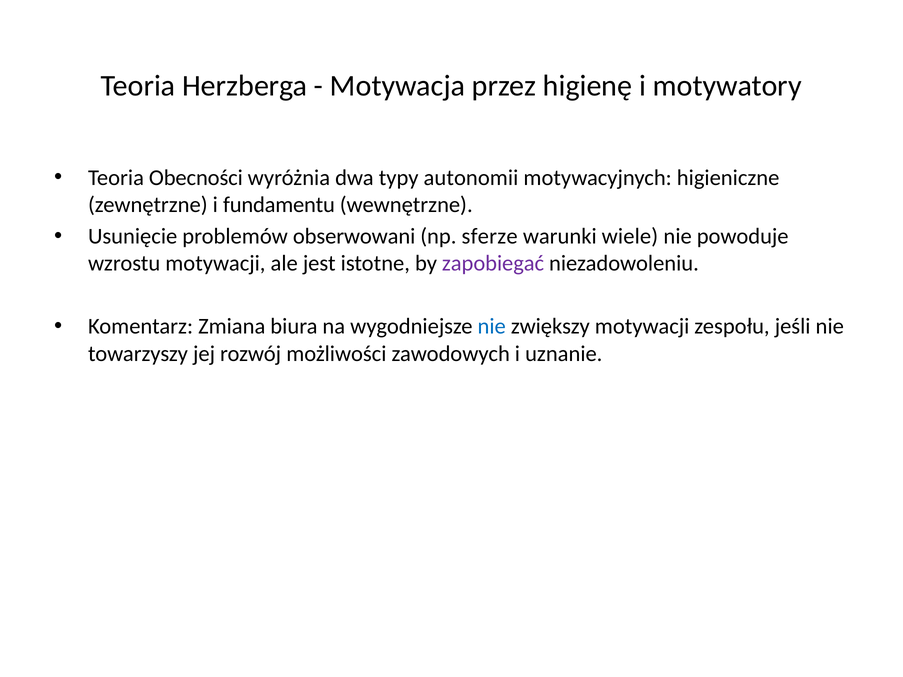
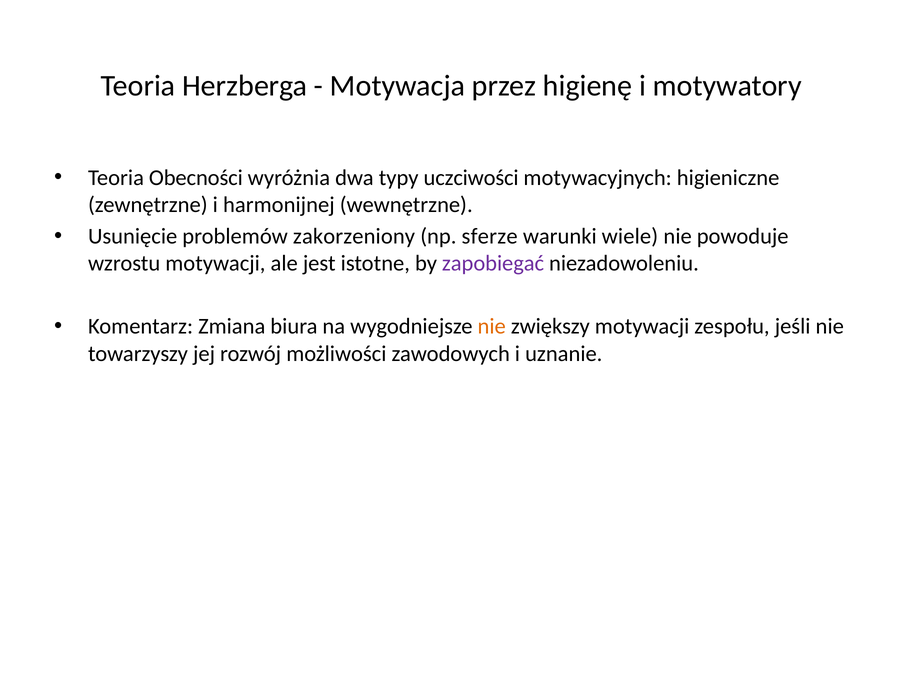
autonomii: autonomii -> uczciwości (471, 178)
fundamentu: fundamentu -> harmonijnej (279, 205)
obserwowani: obserwowani -> zakorzeniony (354, 236)
nie colour: blue -> orange (492, 327)
